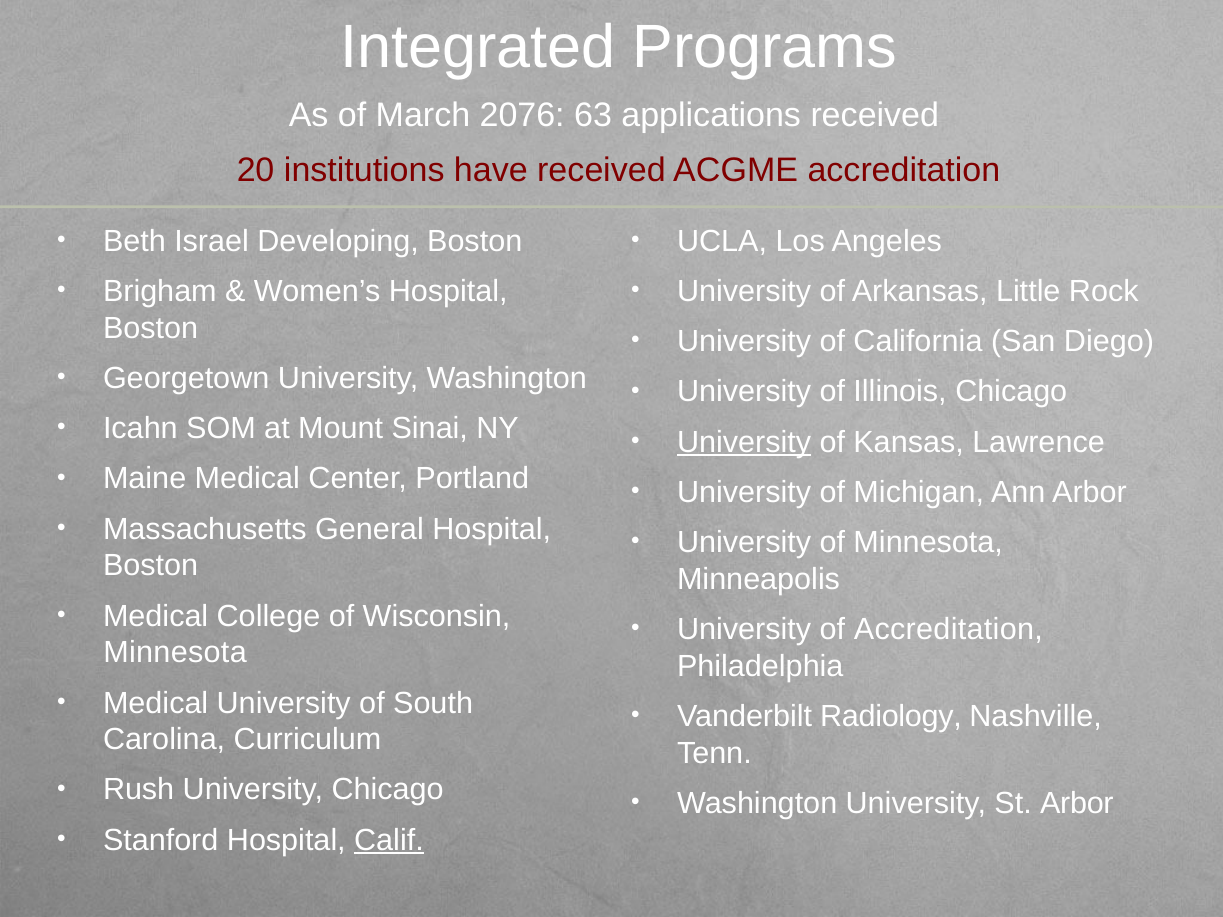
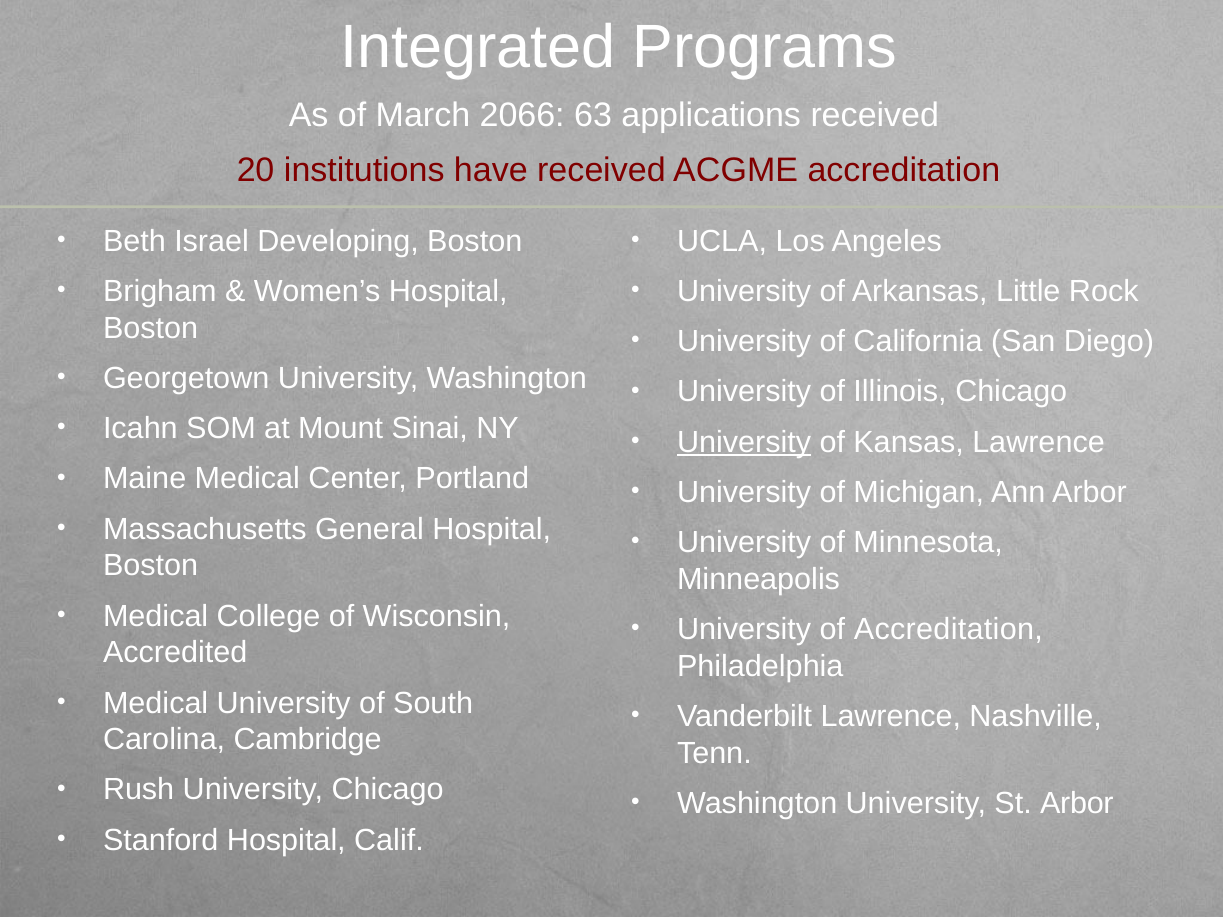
2076: 2076 -> 2066 (522, 116)
Minnesota: Minnesota -> Accredited (175, 653)
Vanderbilt Radiology: Radiology -> Lawrence (891, 717)
Curriculum: Curriculum -> Cambridge (308, 740)
Calif underline: present -> none (389, 840)
